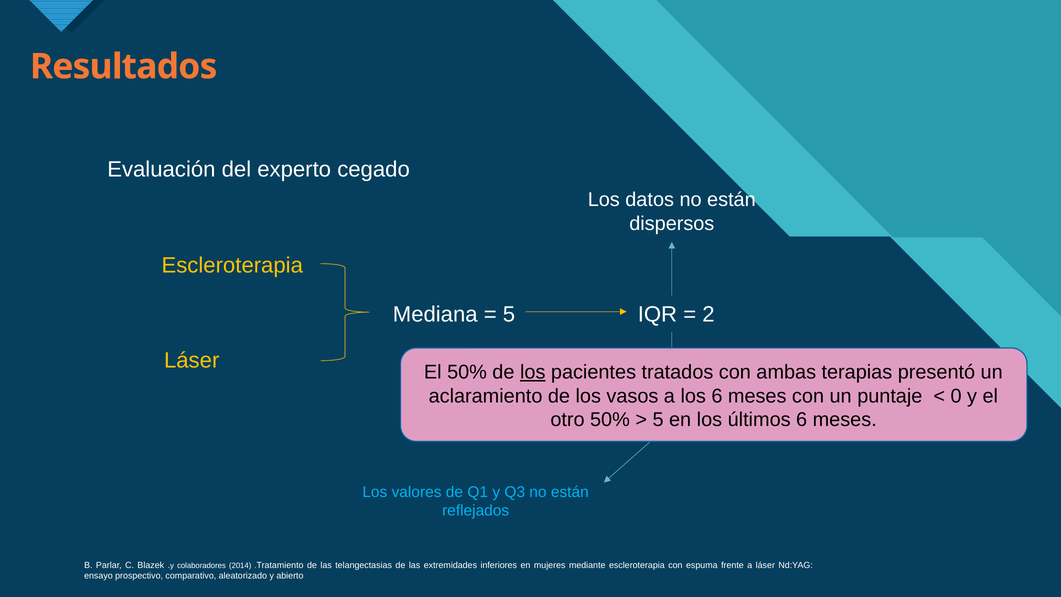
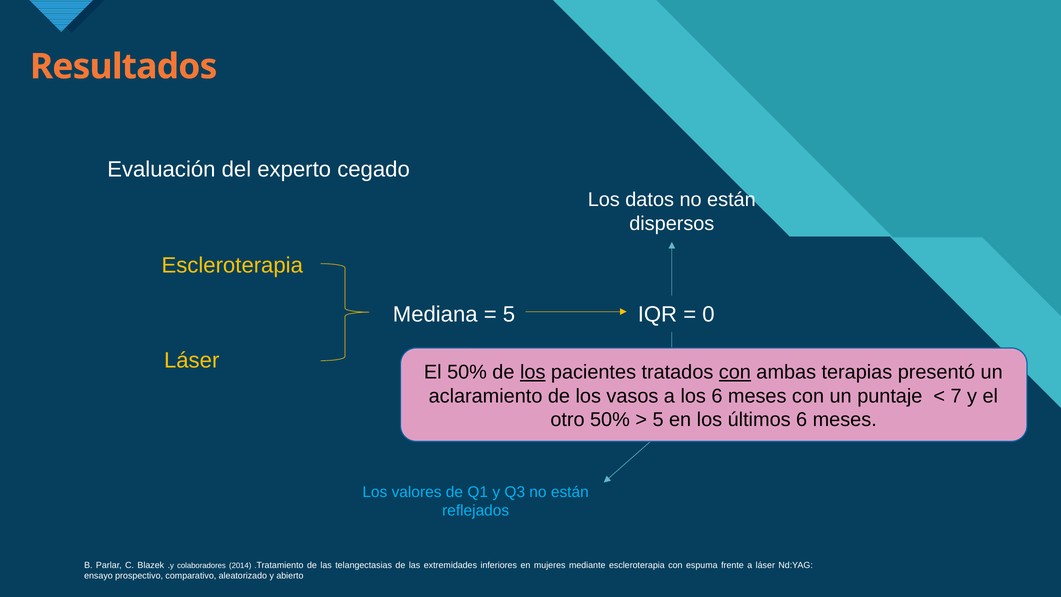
2: 2 -> 0 (709, 314)
con underline: none -> present (735, 372)
0: 0 -> 7 (956, 396)
